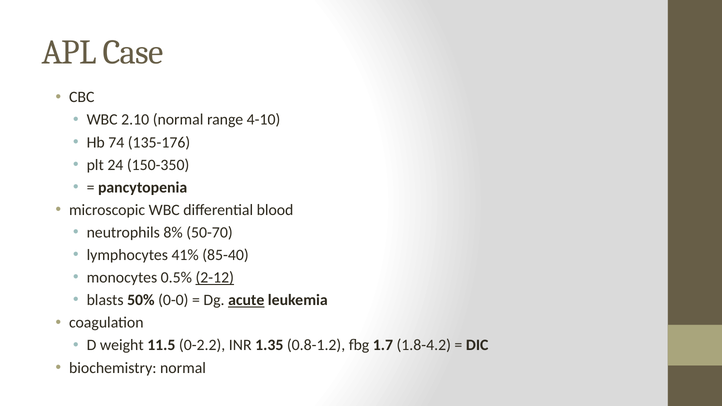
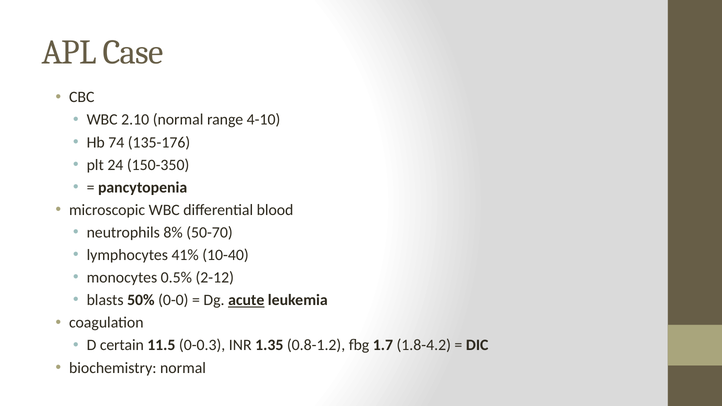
85-40: 85-40 -> 10-40 (226, 255)
2-12 underline: present -> none (215, 278)
weight: weight -> certain (122, 345)
0-2.2: 0-2.2 -> 0-0.3 (202, 345)
